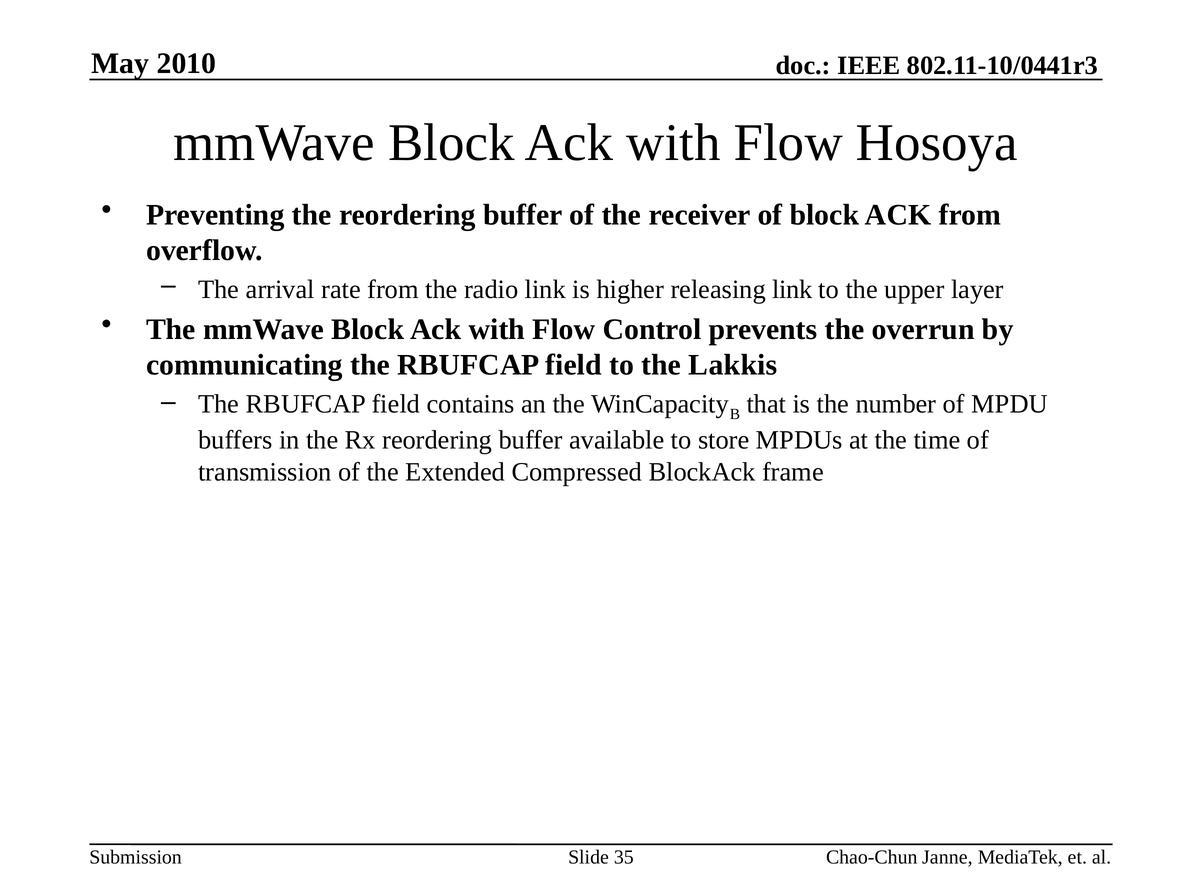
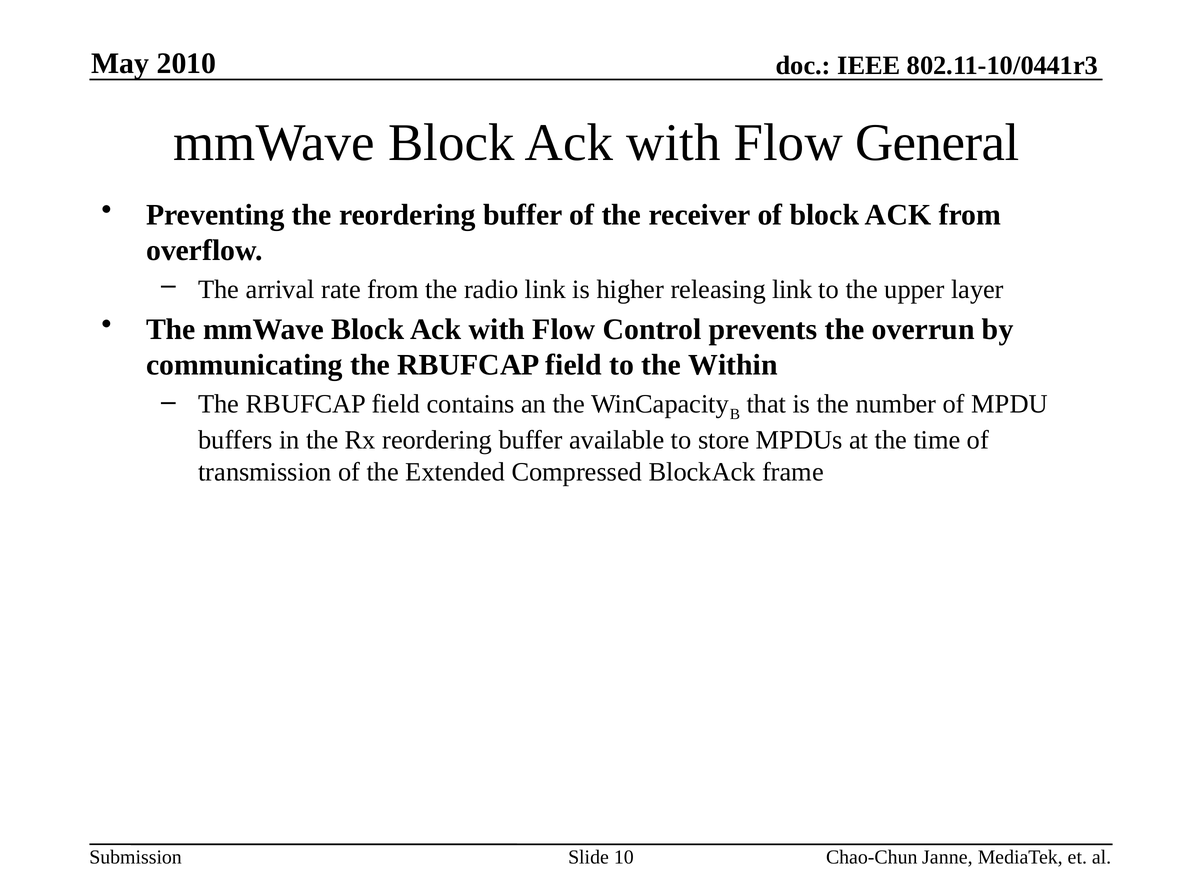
Hosoya: Hosoya -> General (937, 143)
Lakkis: Lakkis -> Within (733, 365)
35: 35 -> 10 (624, 857)
